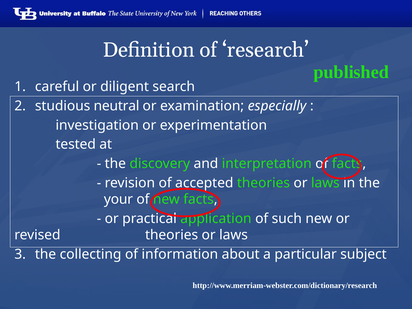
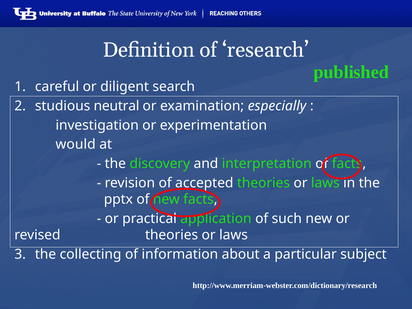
tested: tested -> would (76, 144)
your: your -> pptx (118, 199)
